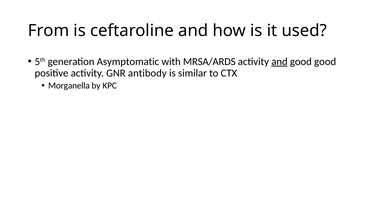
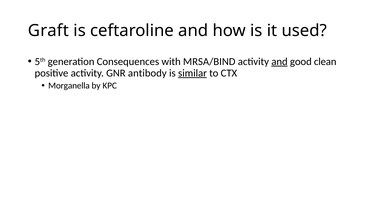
From: From -> Graft (48, 31)
Asymptomatic: Asymptomatic -> Consequences (128, 62)
MRSA/ARDS: MRSA/ARDS -> MRSA/BIND (209, 62)
good good: good -> clean (325, 62)
similar underline: none -> present (192, 73)
